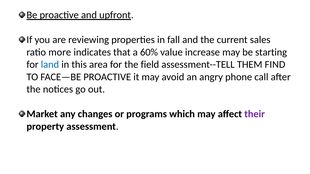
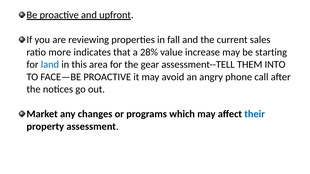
60%: 60% -> 28% (149, 52)
field: field -> gear (150, 65)
FIND: FIND -> INTO (275, 65)
their colour: purple -> blue (255, 114)
